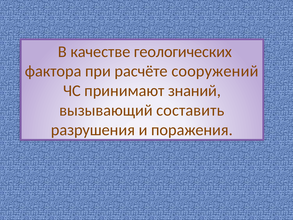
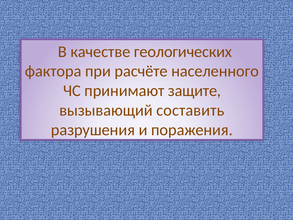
сооружений: сооружений -> населенного (215, 71)
знаний: знаний -> защите (194, 91)
